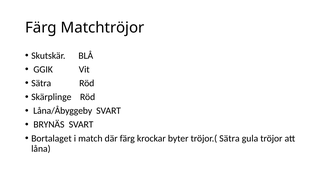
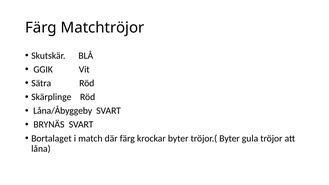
tröjor.( Sätra: Sätra -> Byter (230, 138)
